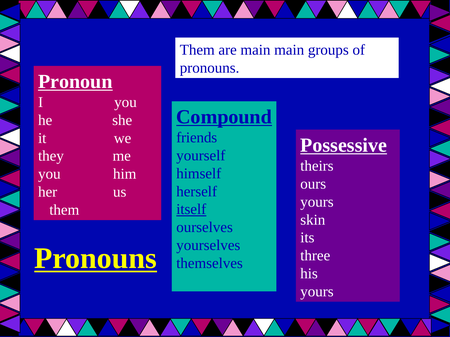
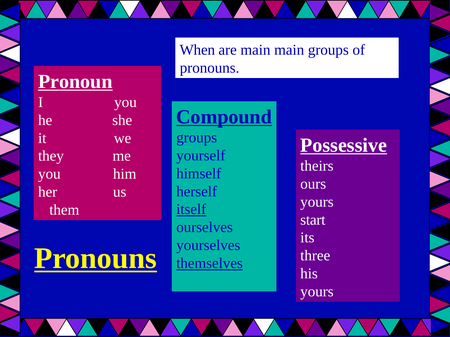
Them: Them -> When (197, 50)
friends: friends -> groups (197, 138)
skin: skin -> start (313, 220)
themselves underline: none -> present (210, 264)
